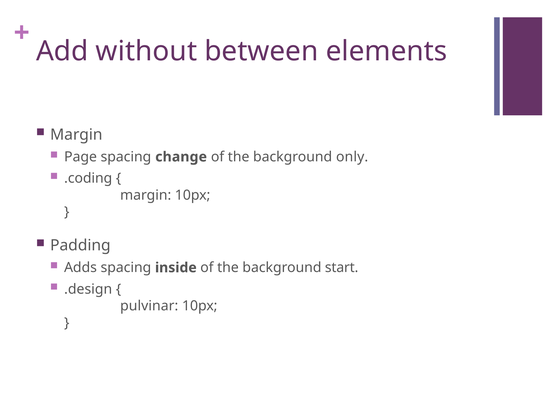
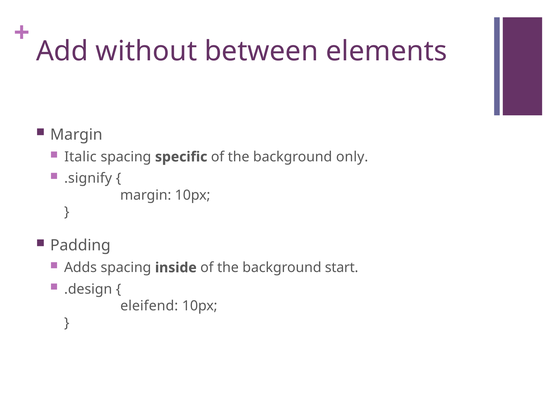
Page: Page -> Italic (80, 157)
change: change -> specific (181, 157)
.coding: .coding -> .signify (88, 178)
pulvinar: pulvinar -> eleifend (149, 306)
